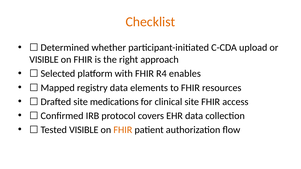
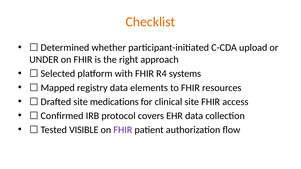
VISIBLE: VISIBLE -> UNDER (44, 60)
enables: enables -> systems (185, 74)
FHIR colour: orange -> purple (123, 130)
